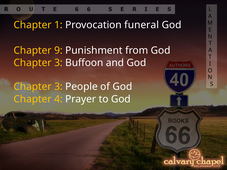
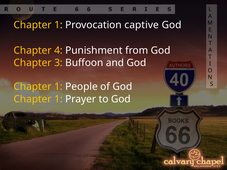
funeral: funeral -> captive (142, 25)
9: 9 -> 4 (58, 50)
3: 3 -> 1 (58, 87)
4: 4 -> 1 (58, 99)
